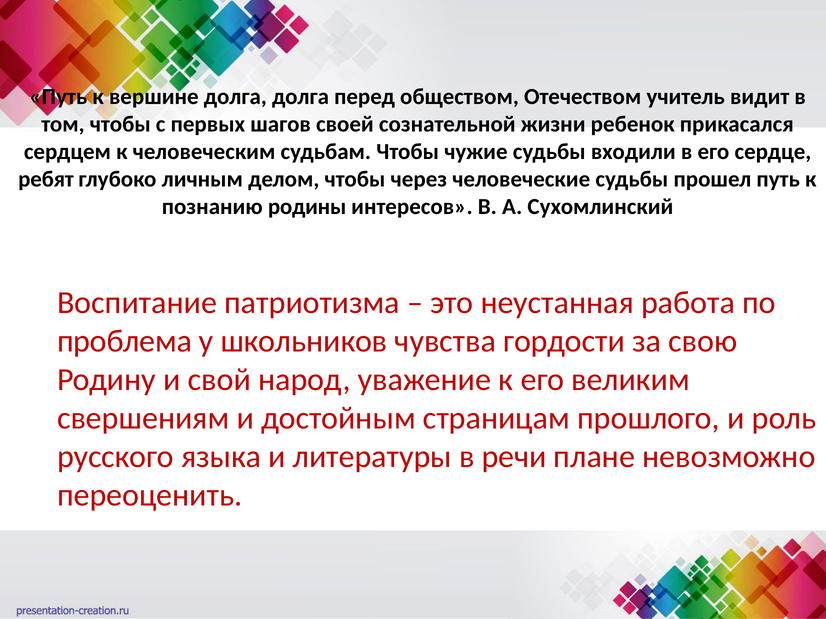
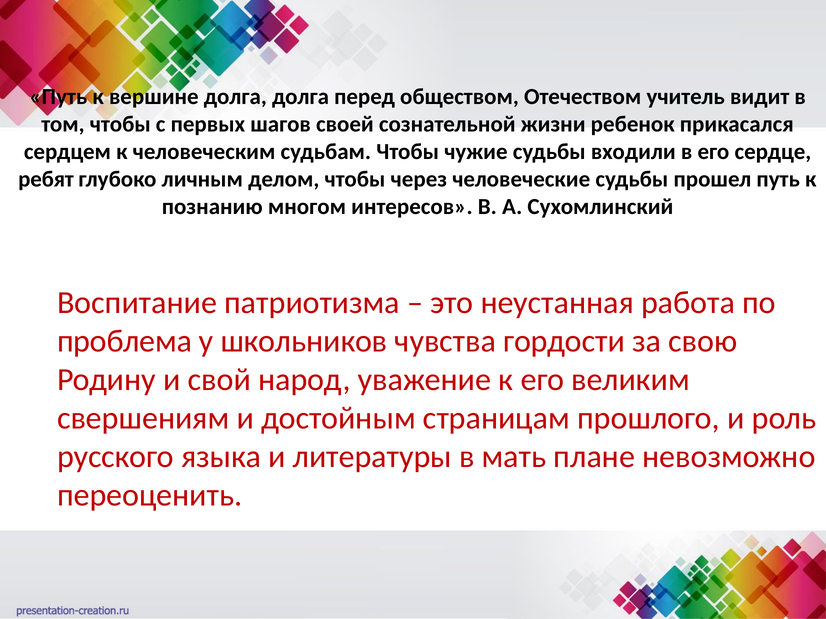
родины: родины -> многом (307, 207)
речи: речи -> мать (514, 457)
